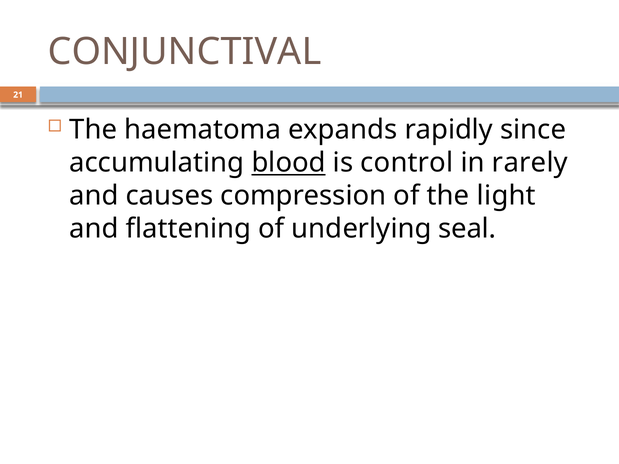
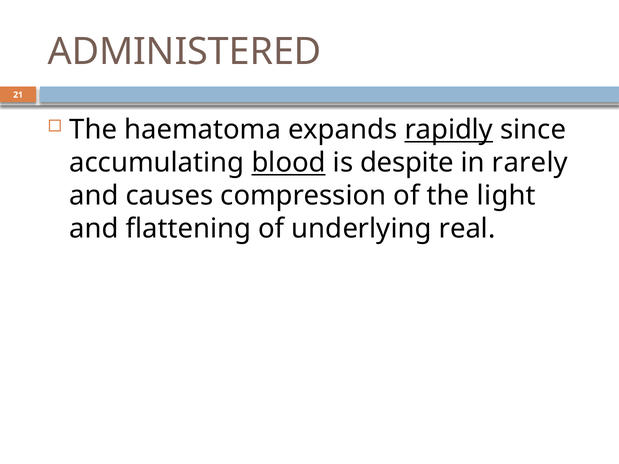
CONJUNCTIVAL: CONJUNCTIVAL -> ADMINISTERED (185, 52)
rapidly underline: none -> present (449, 130)
control: control -> despite (407, 163)
seal: seal -> real (467, 229)
